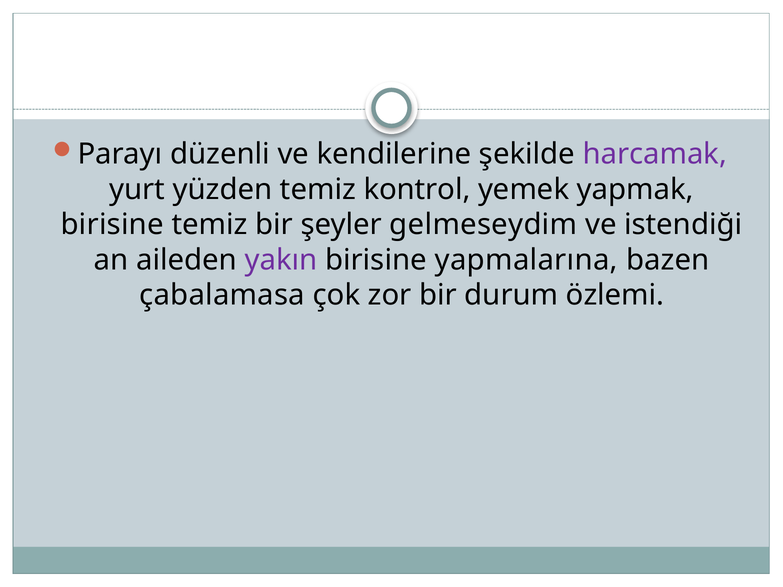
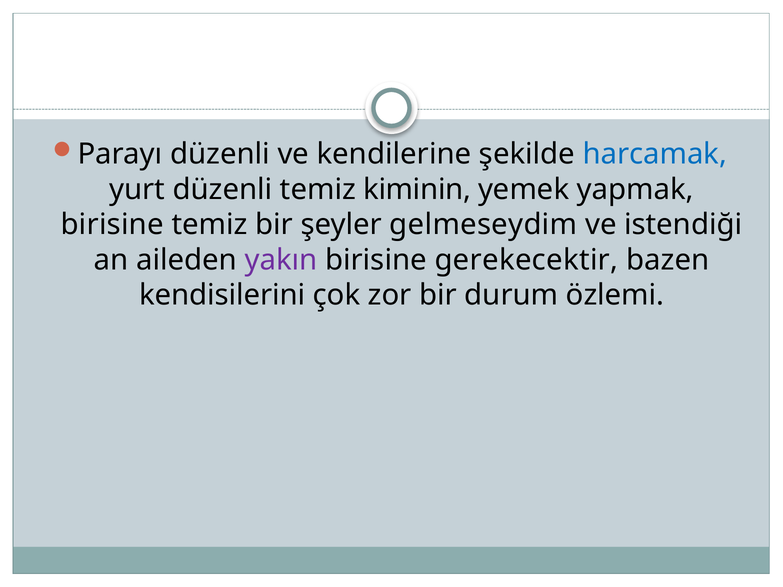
harcamak colour: purple -> blue (655, 154)
yurt yüzden: yüzden -> düzenli (223, 190)
kontrol: kontrol -> kiminin (417, 190)
yapmalarına: yapmalarına -> gerekecektir (526, 260)
çabalamasa: çabalamasa -> kendisilerini (222, 295)
